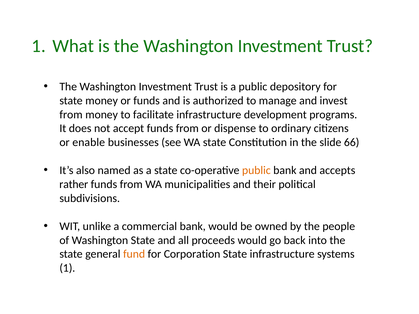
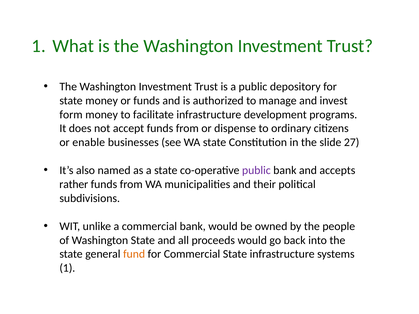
from: from -> form (71, 115)
66: 66 -> 27 (352, 143)
public colour: orange -> purple (256, 171)
for Corporation: Corporation -> Commercial (192, 254)
